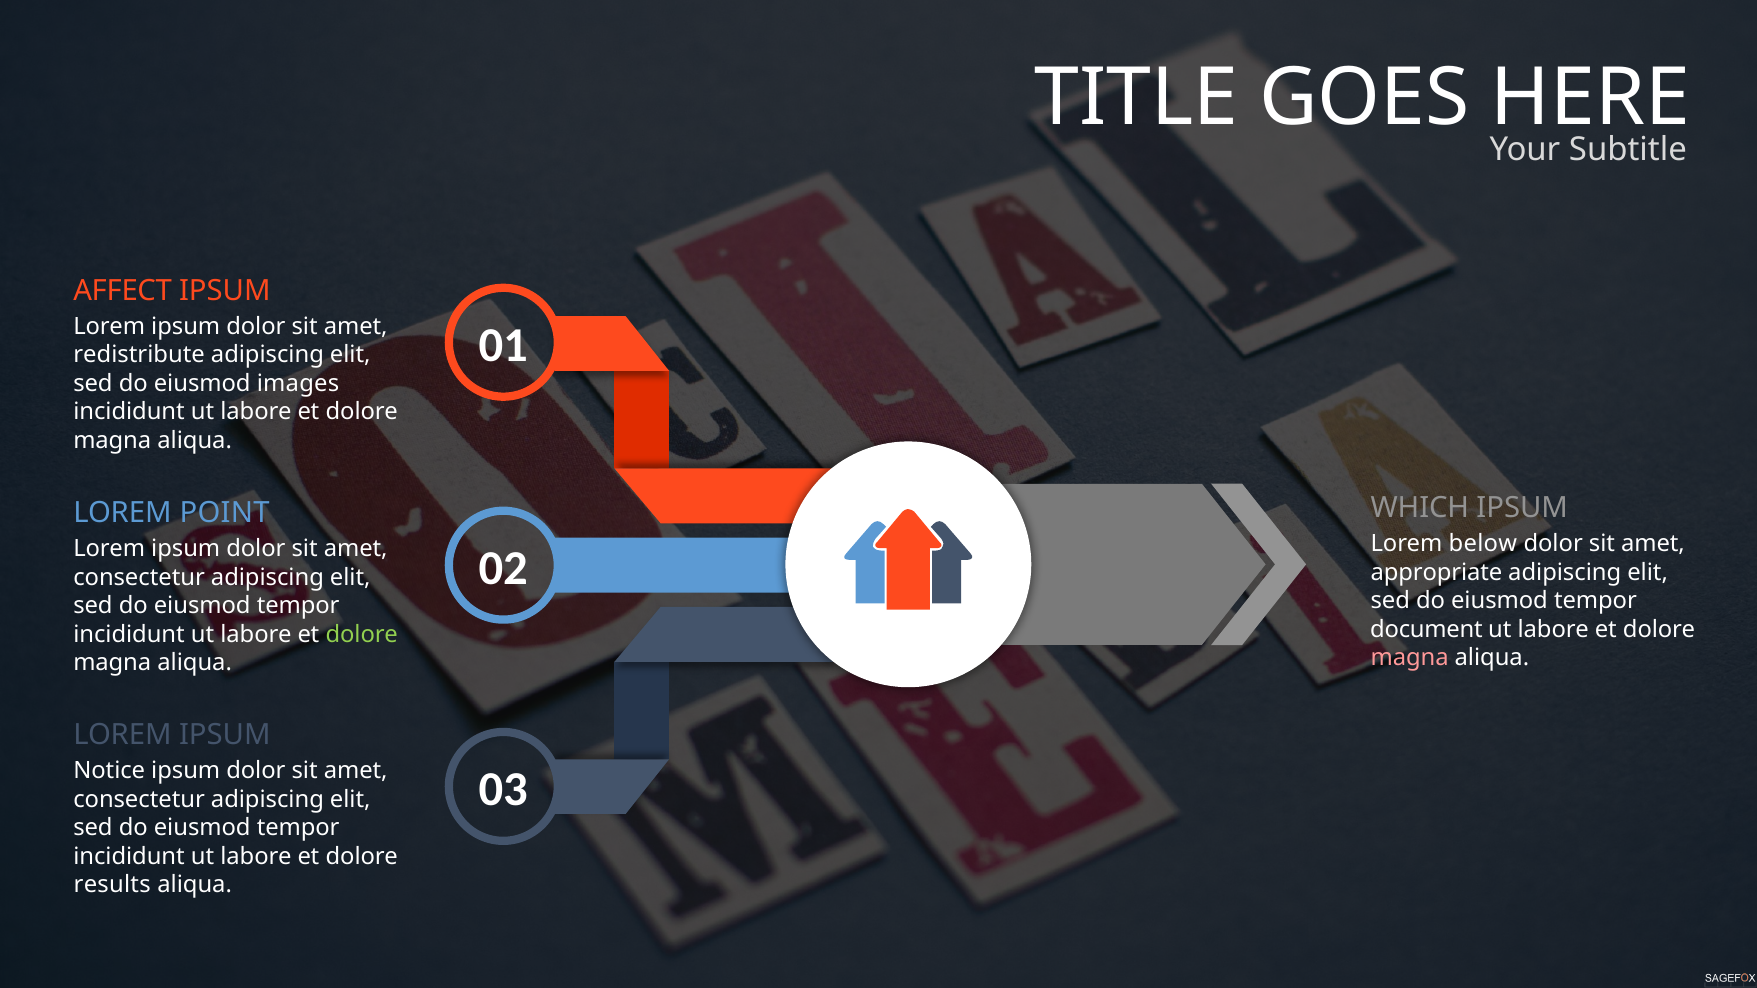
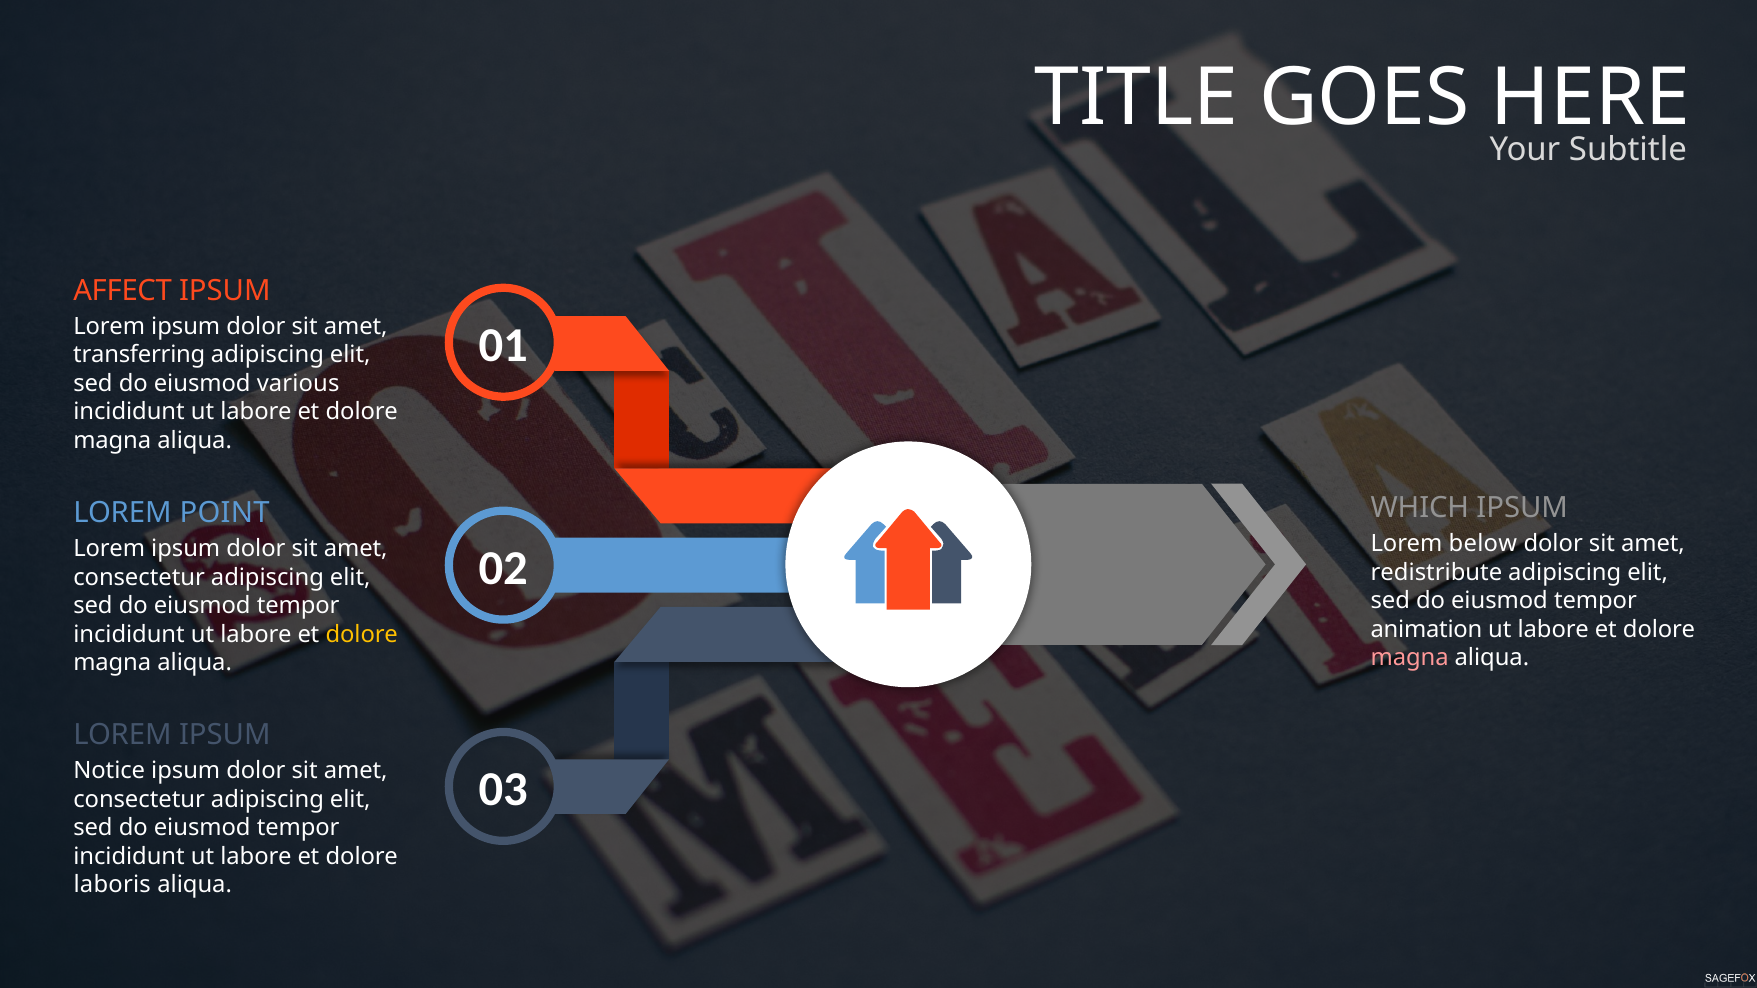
redistribute: redistribute -> transferring (139, 355)
images: images -> various (298, 384)
appropriate: appropriate -> redistribute (1436, 572)
document: document -> animation (1426, 630)
dolore colour: light green -> yellow (362, 635)
results: results -> laboris (112, 885)
